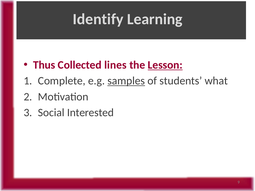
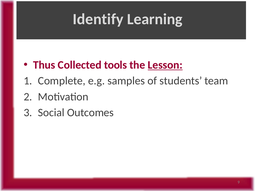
lines: lines -> tools (116, 65)
samples underline: present -> none (126, 81)
what: what -> team (216, 81)
Interested: Interested -> Outcomes (90, 113)
